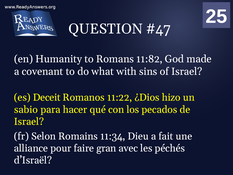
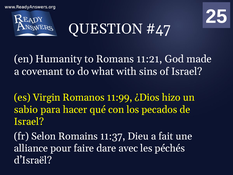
11:82: 11:82 -> 11:21 (149, 59)
Deceit: Deceit -> Virgin (47, 97)
11:22: 11:22 -> 11:99 (120, 97)
11:34: 11:34 -> 11:37 (113, 136)
gran: gran -> dare (106, 148)
